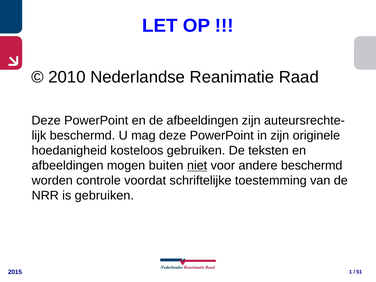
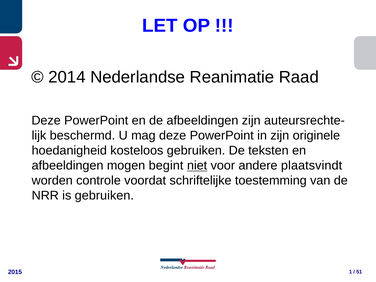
2010: 2010 -> 2014 (67, 77)
buiten: buiten -> begint (166, 166)
andere beschermd: beschermd -> plaatsvindt (312, 166)
